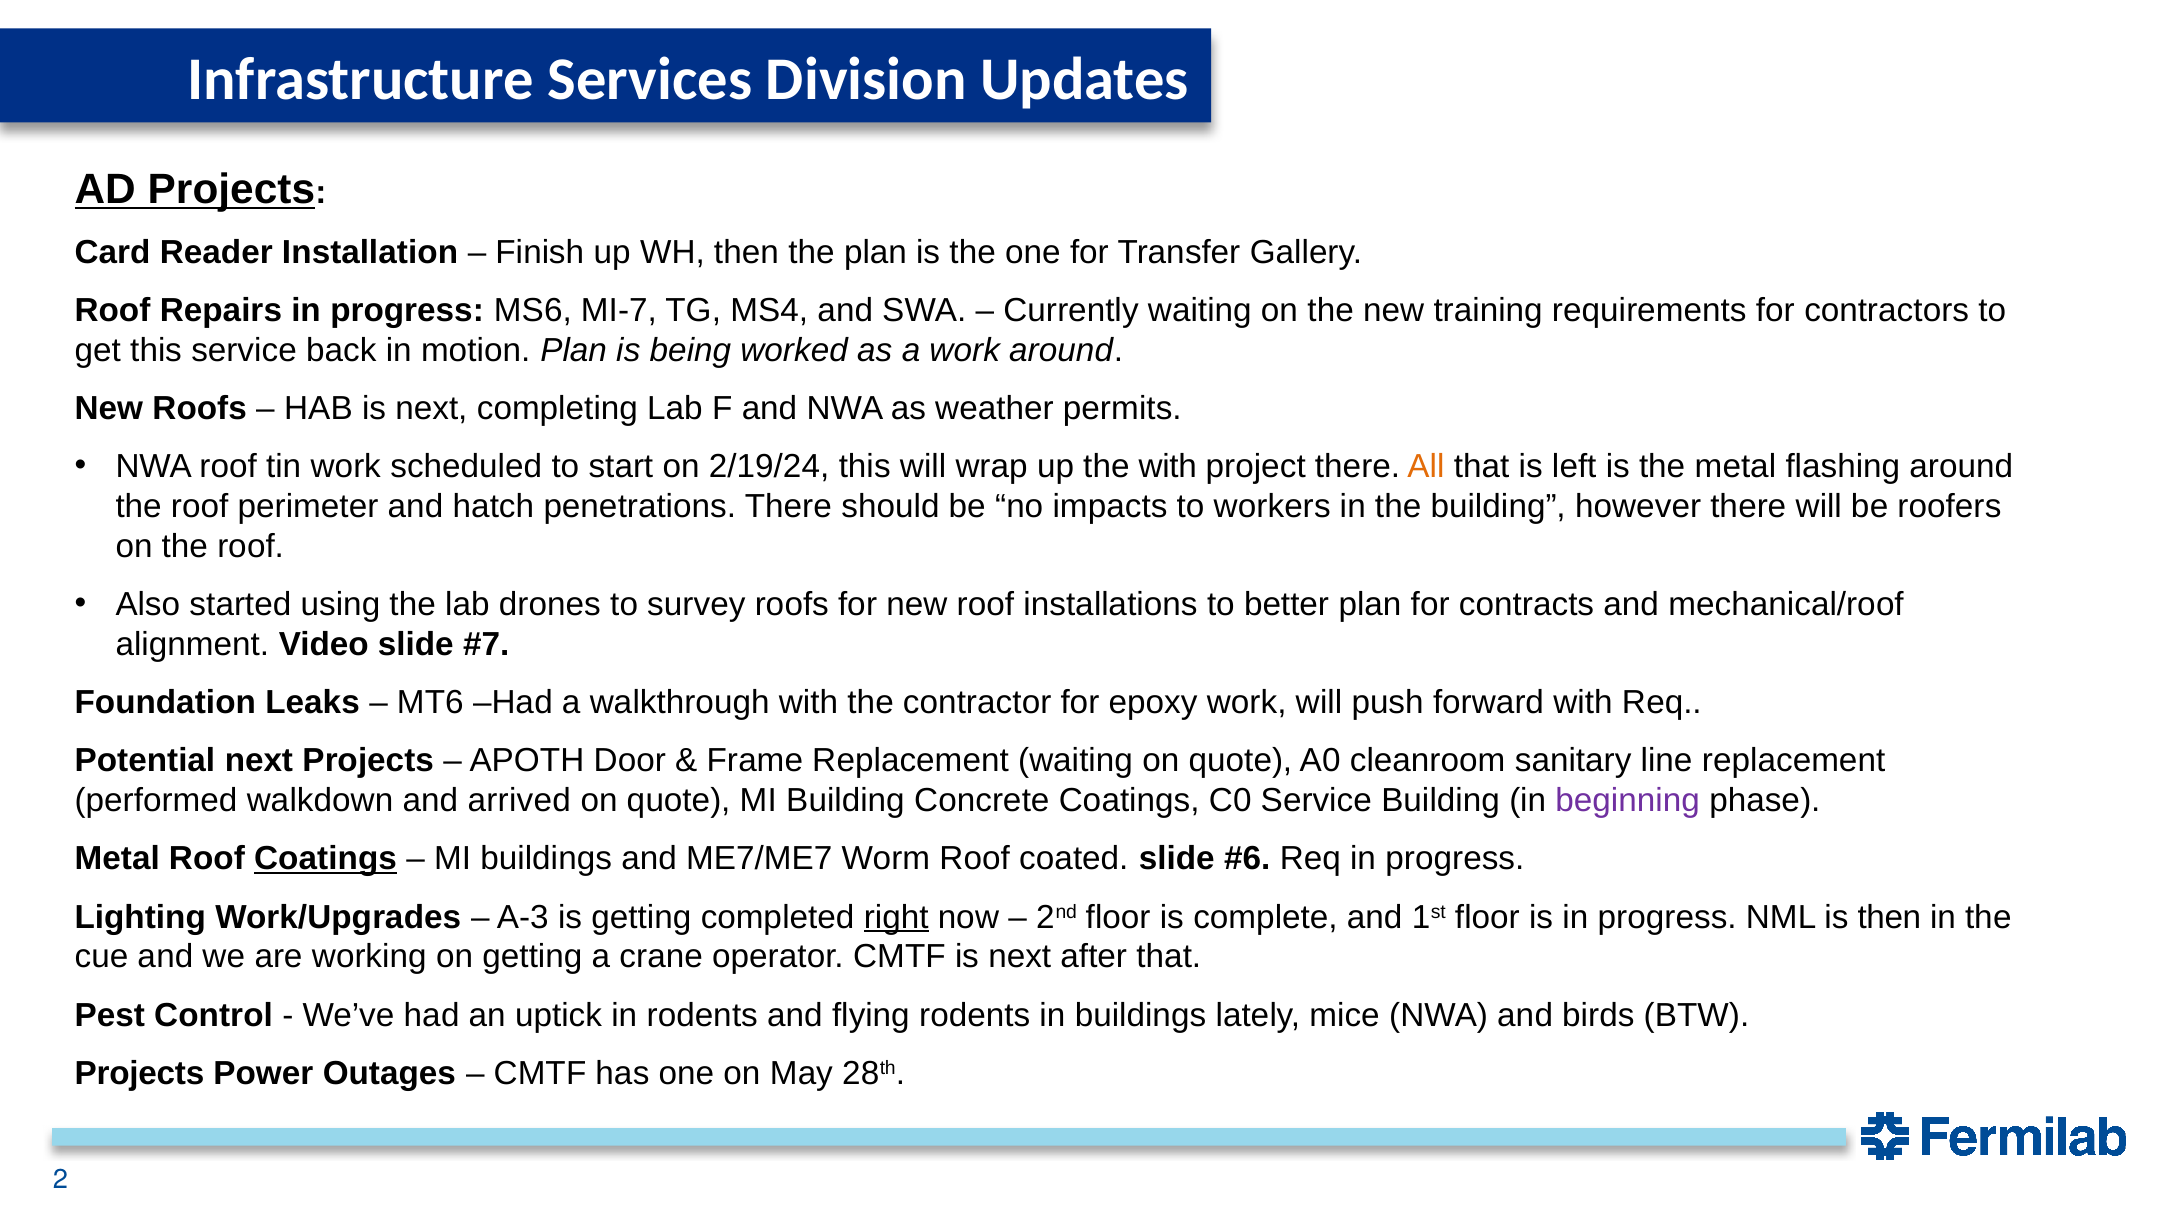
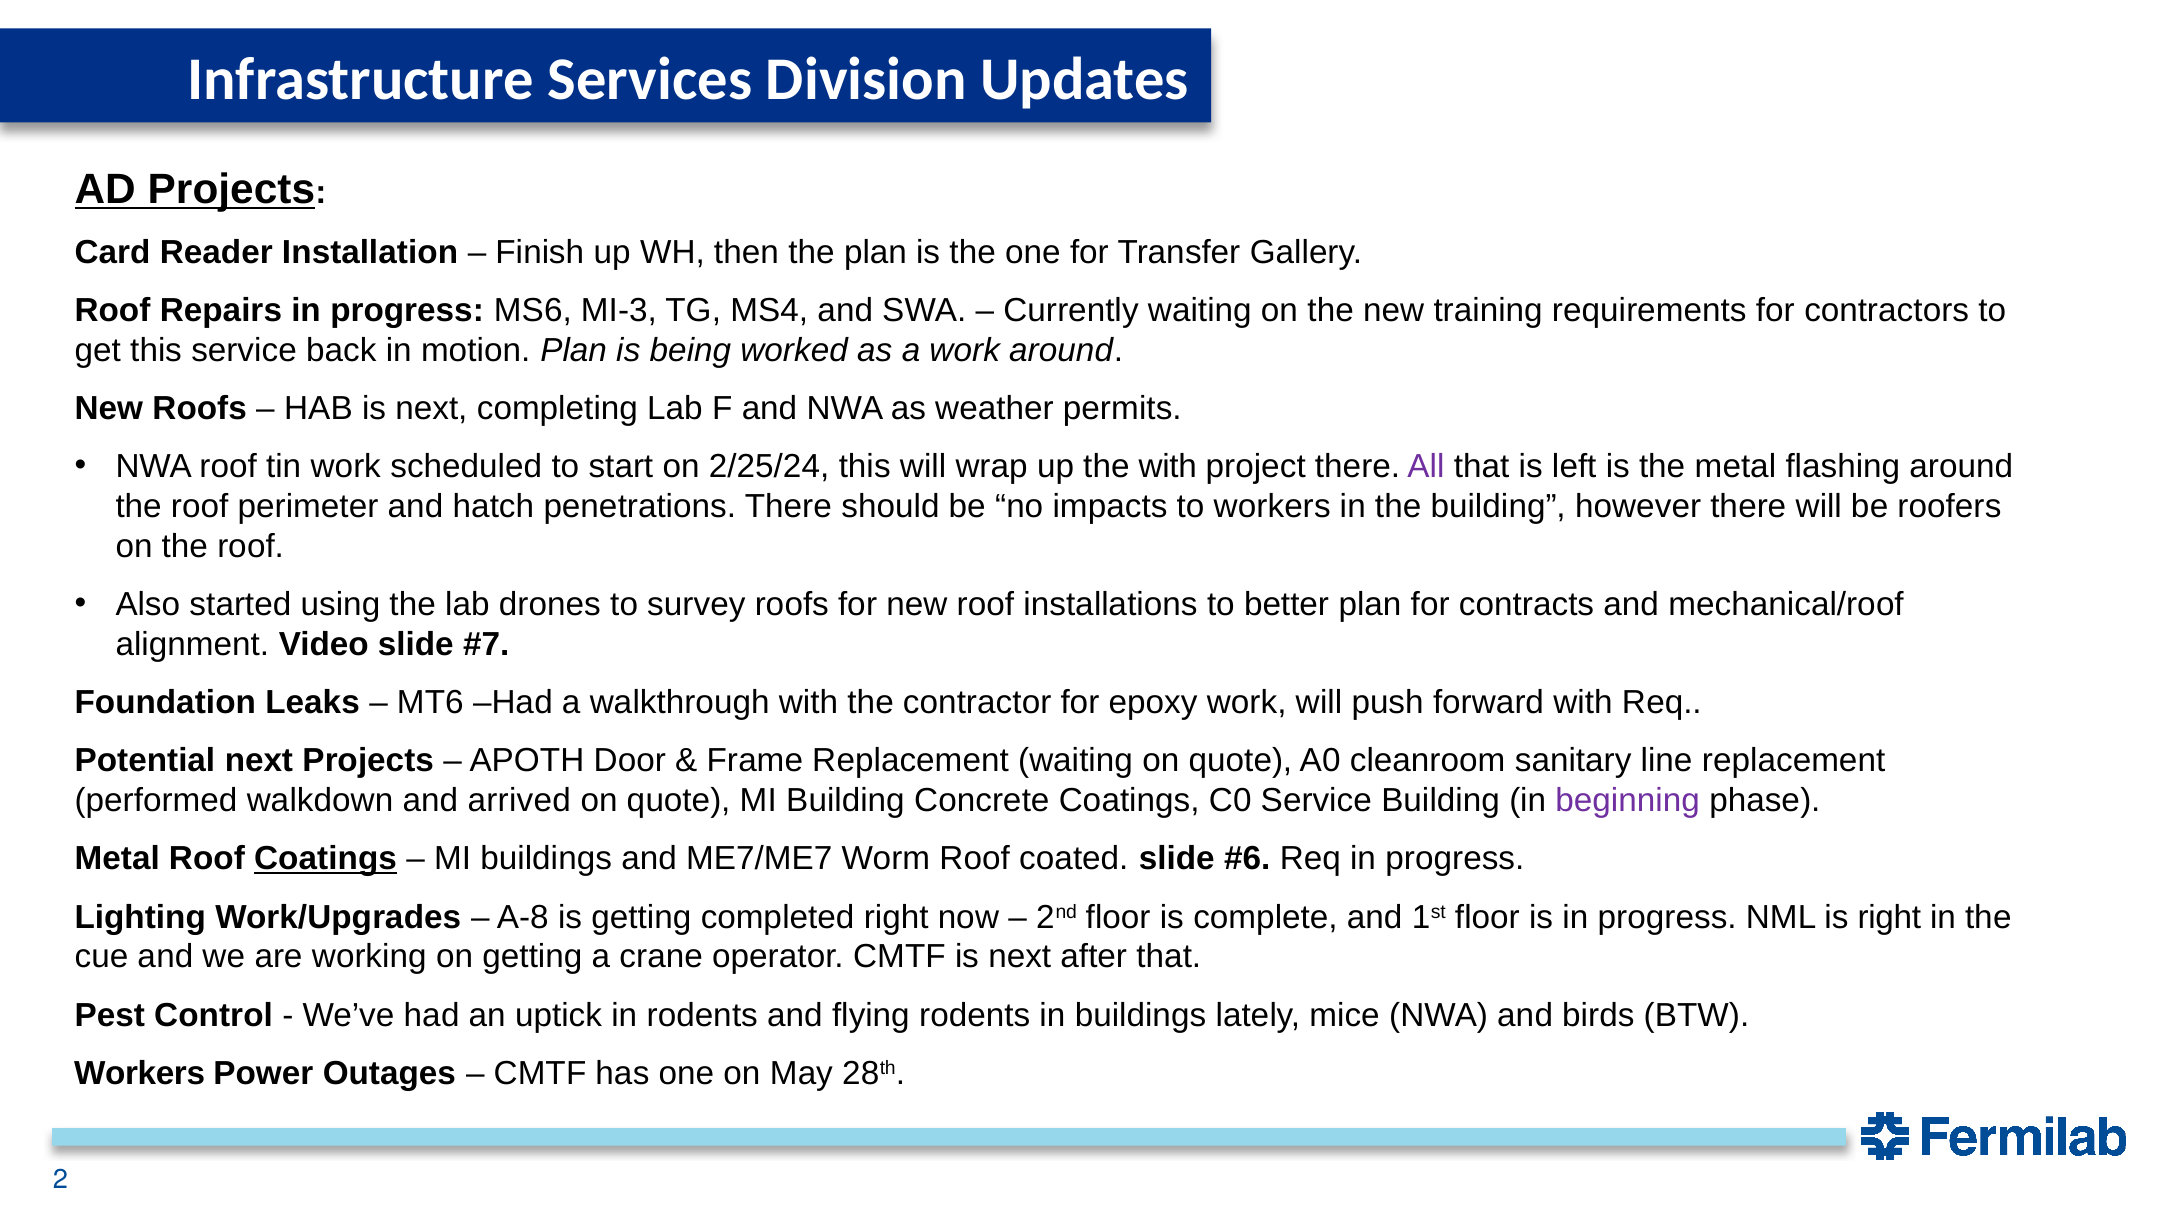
MI-7: MI-7 -> MI-3 (619, 310)
2/19/24: 2/19/24 -> 2/25/24 (769, 467)
All colour: orange -> purple (1426, 467)
A-3: A-3 -> A-8 (523, 917)
right underline: present -> none (896, 917)
is then: then -> right (1889, 917)
Projects: Projects -> Workers (140, 1073)
